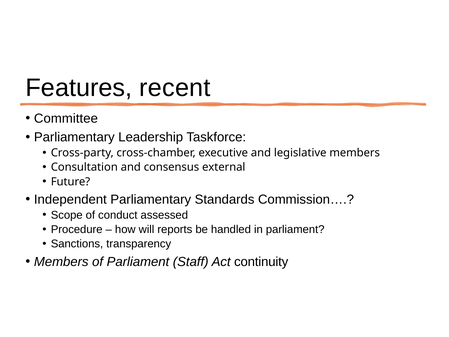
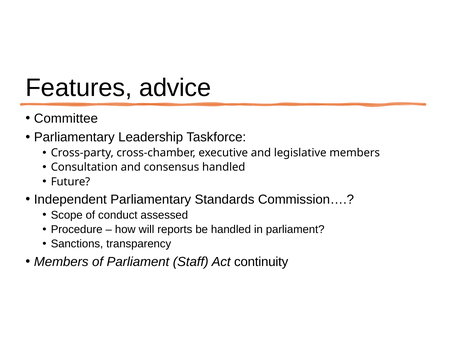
recent: recent -> advice (175, 88)
consensus external: external -> handled (224, 167)
